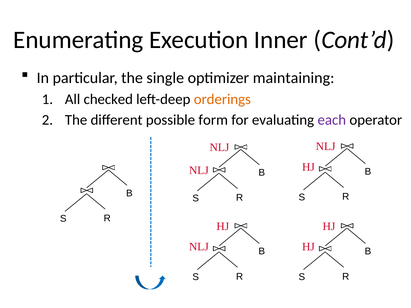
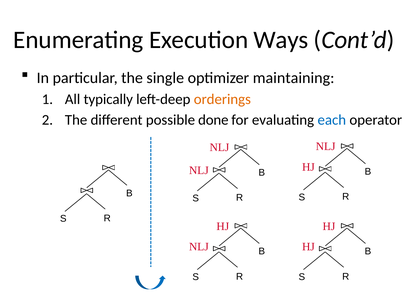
Inner: Inner -> Ways (281, 40)
checked: checked -> typically (108, 99)
form: form -> done (213, 120)
each colour: purple -> blue (332, 120)
